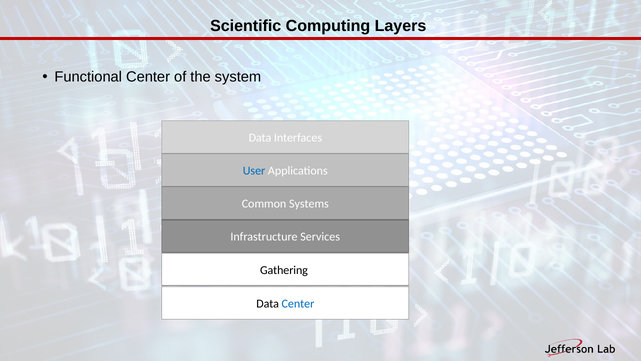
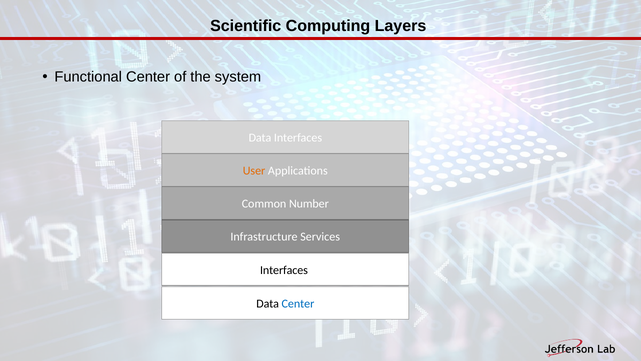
User colour: blue -> orange (254, 171)
Systems: Systems -> Number (309, 204)
Gathering: Gathering -> Interfaces (284, 270)
